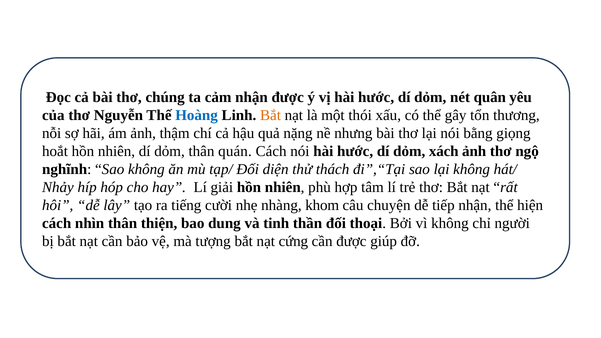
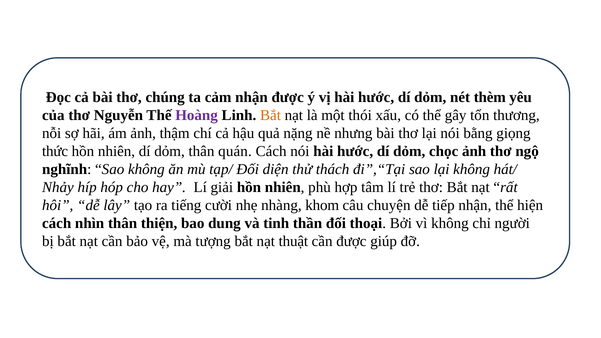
quân: quân -> thèm (490, 97)
Hoàng colour: blue -> purple (197, 115)
hoắt: hoắt -> thức (55, 151)
xách: xách -> chọc (444, 151)
cứng: cứng -> thuật (293, 241)
